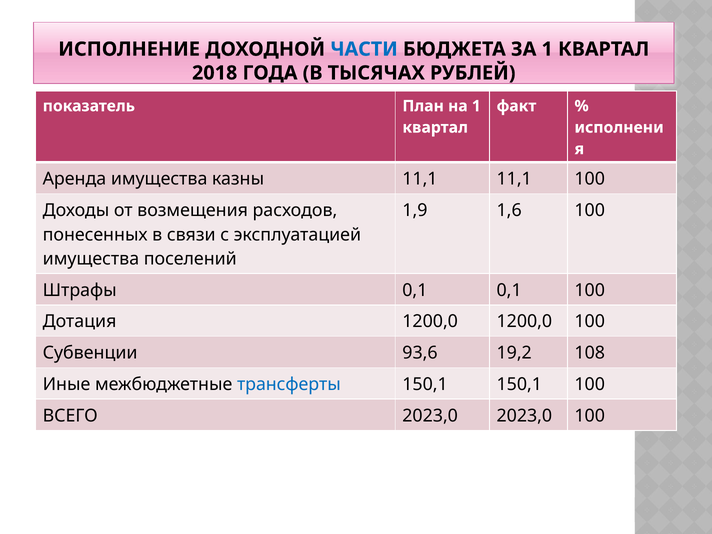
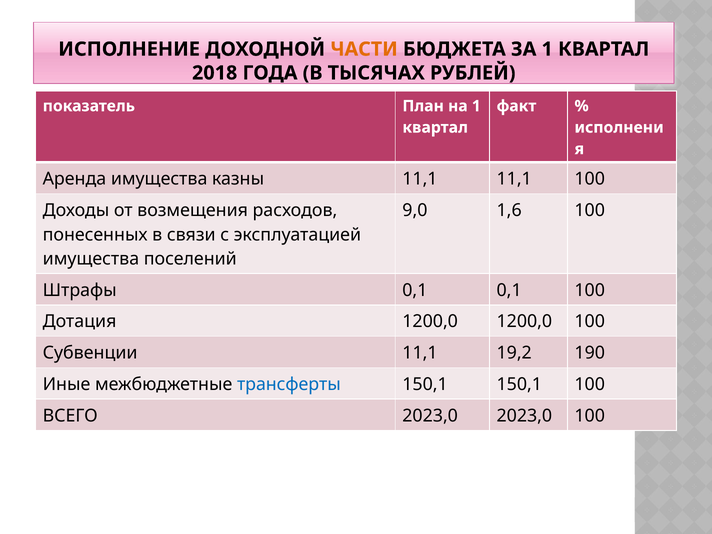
ЧАСТИ colour: blue -> orange (364, 49)
1,9: 1,9 -> 9,0 (415, 210)
Субвенции 93,6: 93,6 -> 11,1 (420, 353)
108: 108 -> 190 (590, 353)
